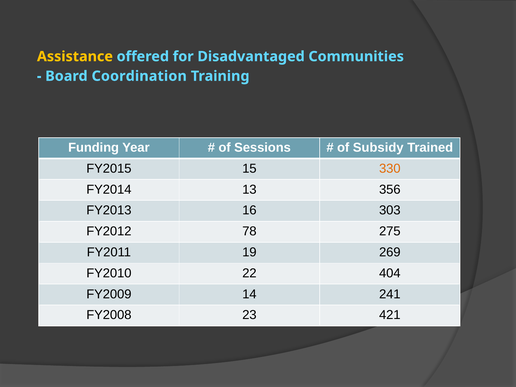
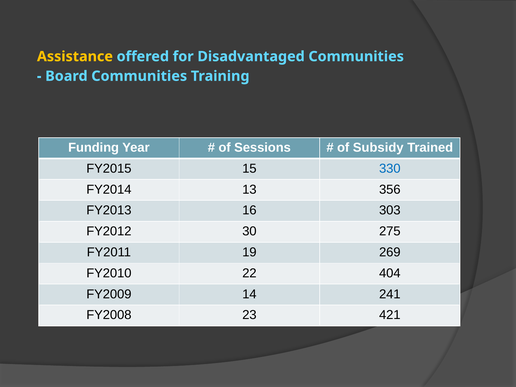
Board Coordination: Coordination -> Communities (139, 76)
330 colour: orange -> blue (390, 169)
78: 78 -> 30 (249, 231)
